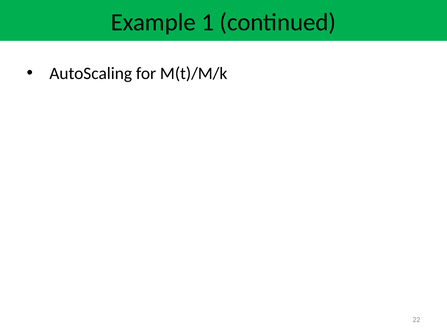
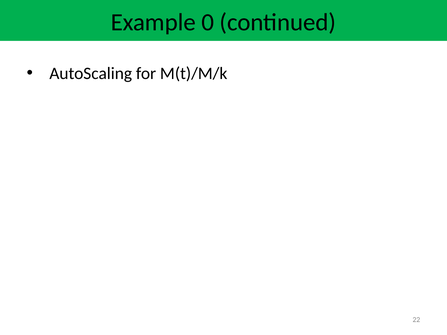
1: 1 -> 0 (208, 22)
